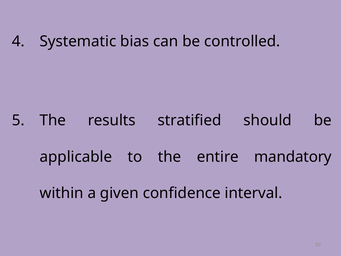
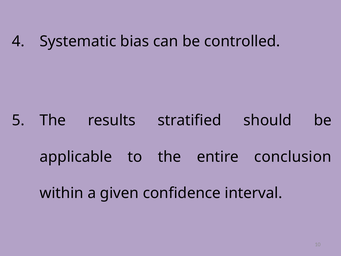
mandatory: mandatory -> conclusion (293, 157)
